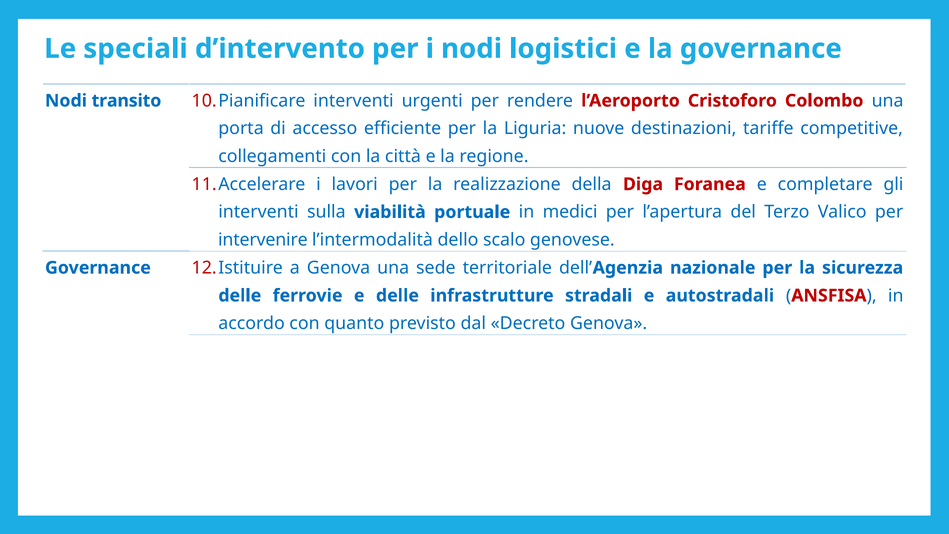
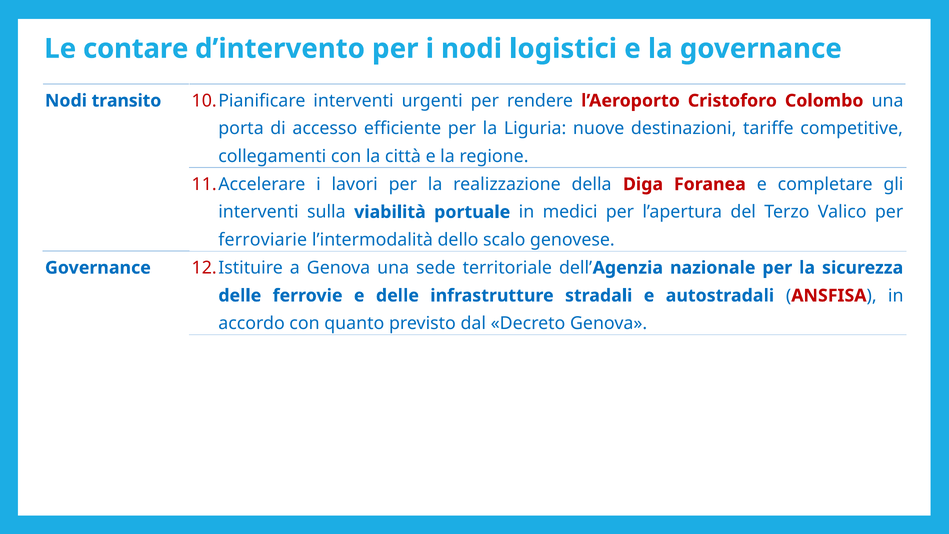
speciali: speciali -> contare (136, 49)
intervenire: intervenire -> ferroviarie (263, 240)
